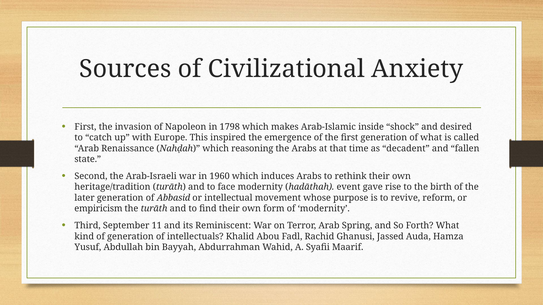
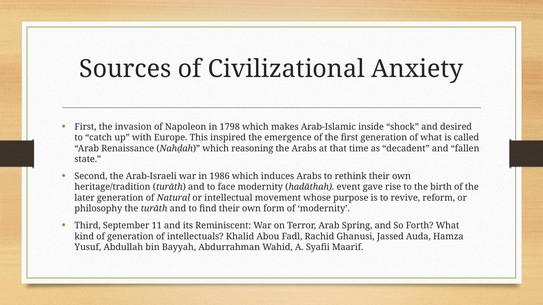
1960: 1960 -> 1986 (220, 176)
Abbasid: Abbasid -> Natural (173, 198)
empiricism: empiricism -> philosophy (98, 209)
